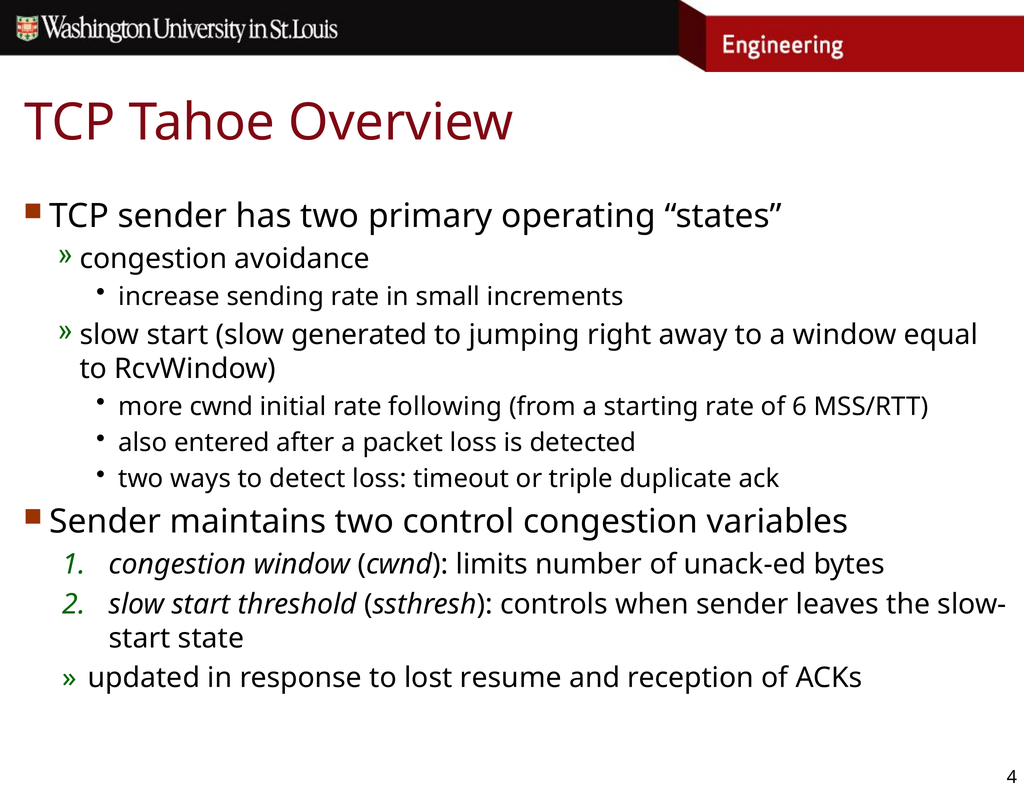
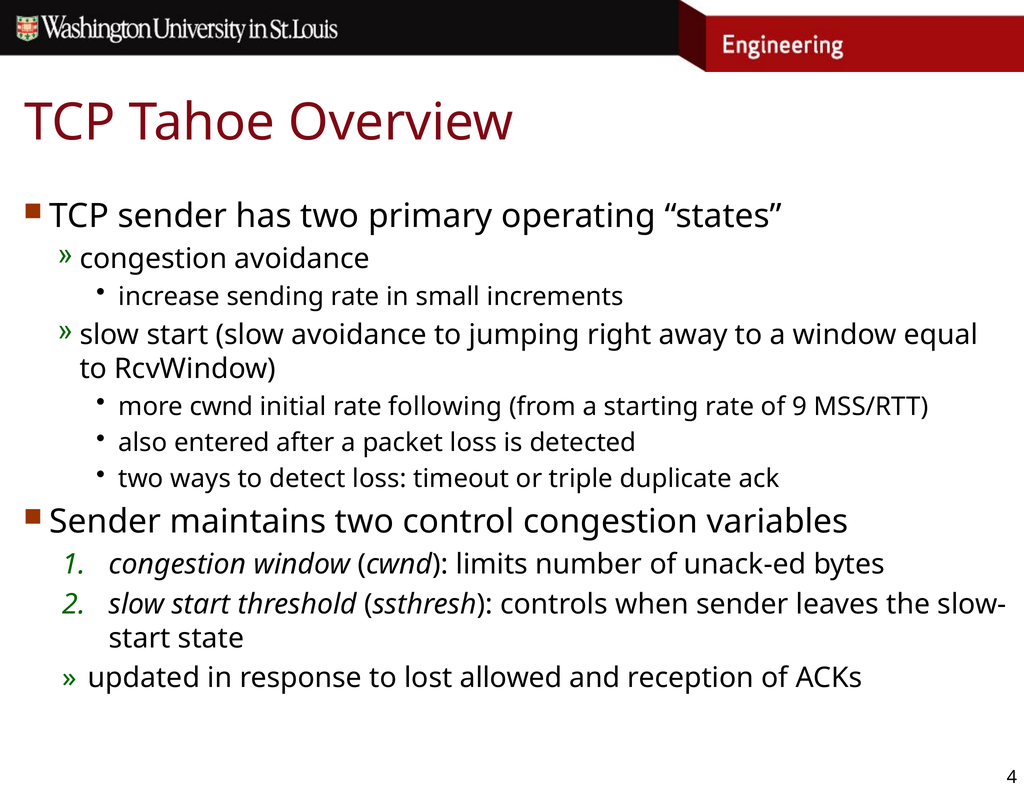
slow generated: generated -> avoidance (359, 335)
6: 6 -> 9 (800, 407)
resume: resume -> allowed (511, 678)
